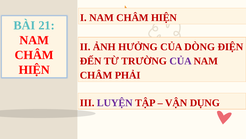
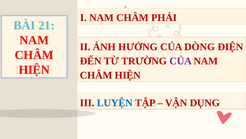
I NAM CHÂM HIỆN: HIỆN -> PHẢI (164, 18)
PHẢI: PHẢI -> HIỆN (128, 75)
LUYỆN colour: purple -> blue (115, 102)
